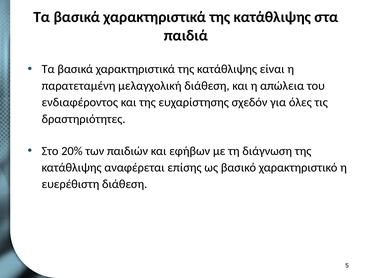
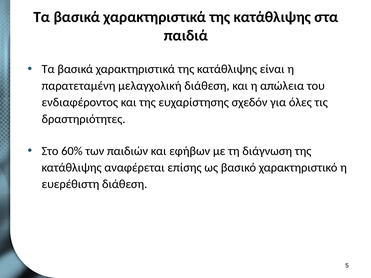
20%: 20% -> 60% (72, 151)
